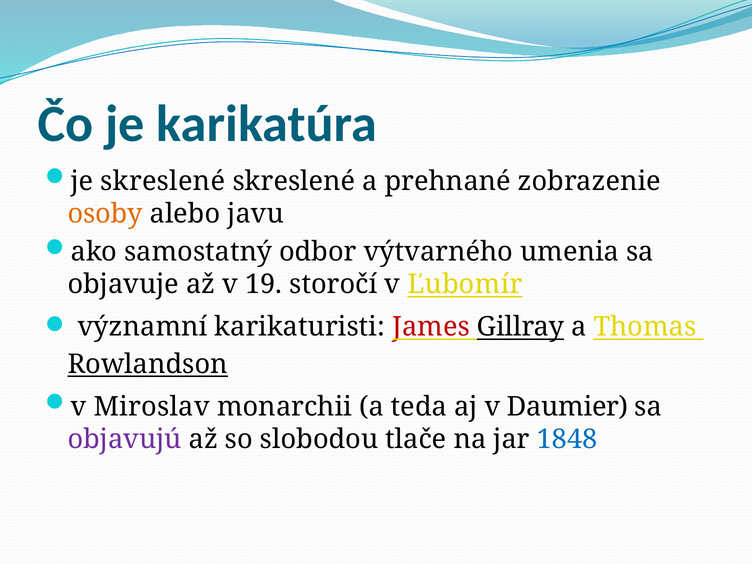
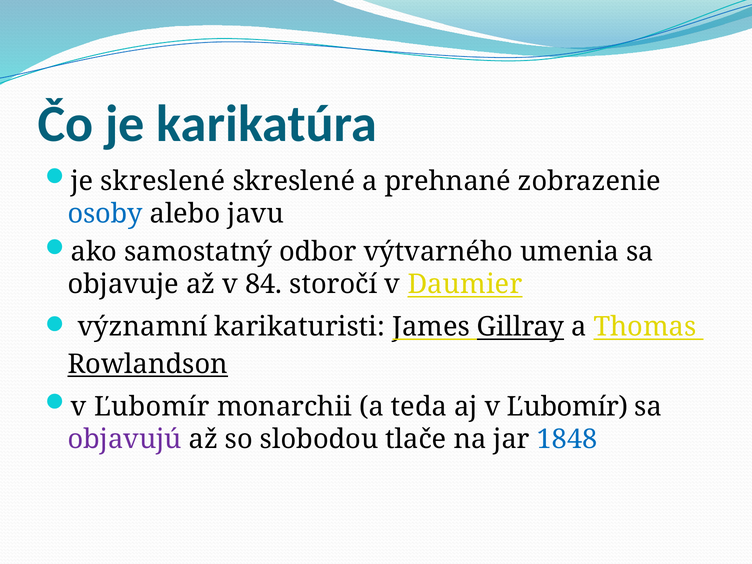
osoby colour: orange -> blue (105, 214)
19: 19 -> 84 (264, 284)
Ľubomír: Ľubomír -> Daumier (465, 284)
James colour: red -> black (431, 327)
Miroslav: Miroslav -> Ľubomír (152, 407)
aj v Daumier: Daumier -> Ľubomír (568, 407)
